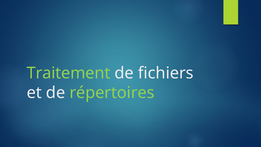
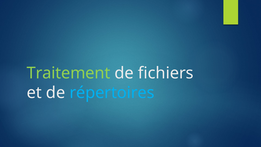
répertoires colour: light green -> light blue (112, 93)
